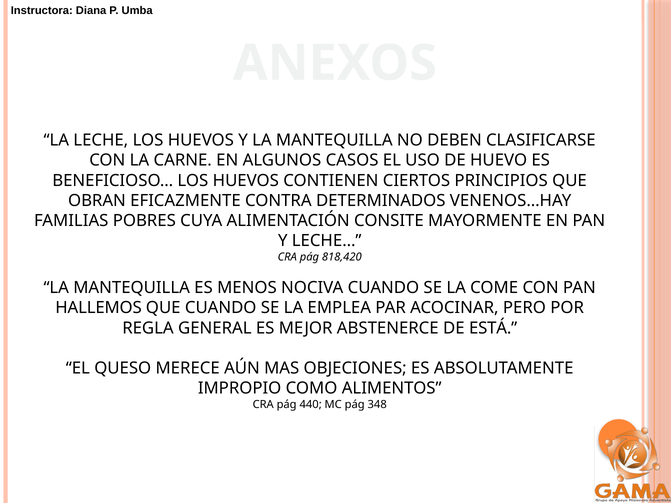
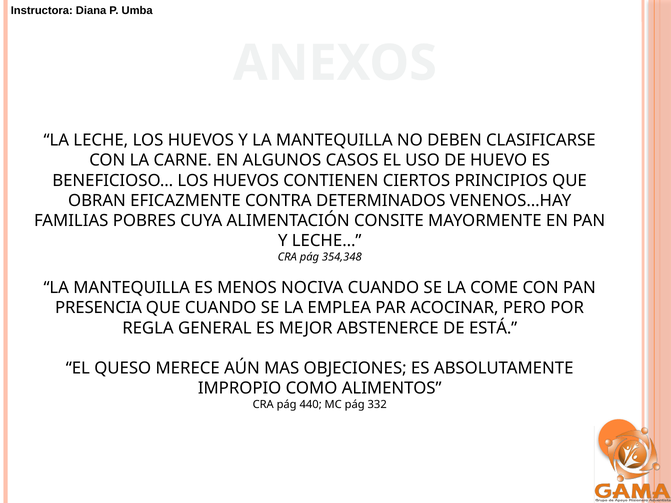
818,420: 818,420 -> 354,348 (342, 257)
HALLEMOS: HALLEMOS -> PRESENCIA (99, 308)
348: 348 -> 332 (377, 405)
